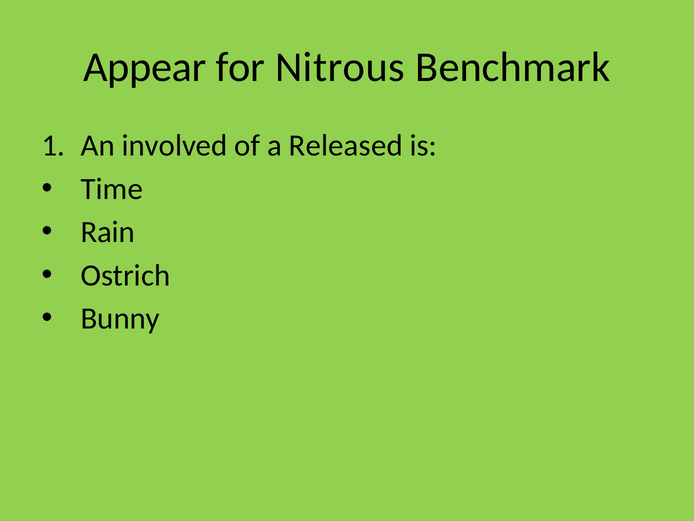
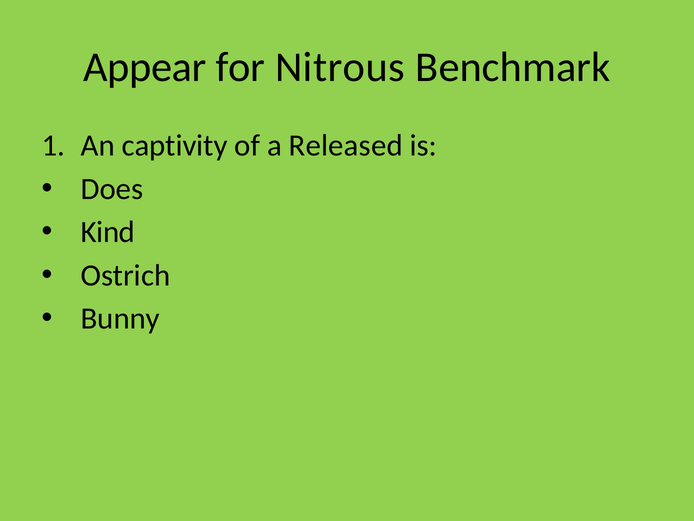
involved: involved -> captivity (175, 146)
Time: Time -> Does (112, 189)
Rain: Rain -> Kind (108, 232)
